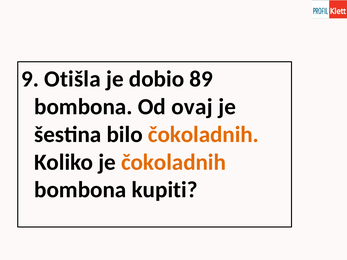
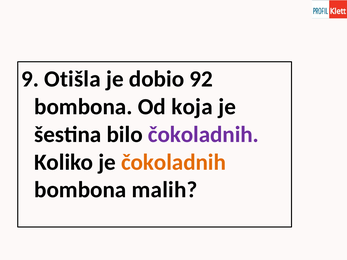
89: 89 -> 92 (201, 79)
ovaj: ovaj -> koja (192, 107)
čokoladnih colour: orange -> purple (203, 135)
kupiti: kupiti -> malih (165, 190)
